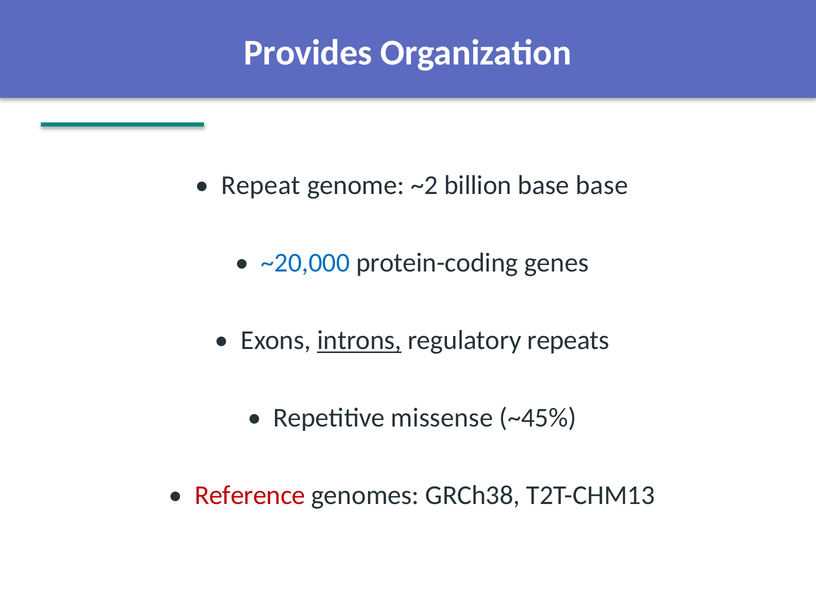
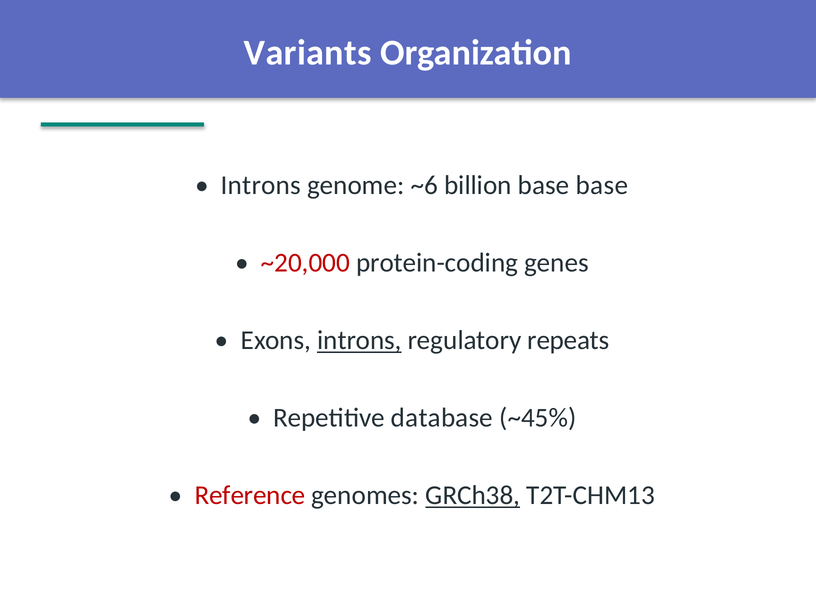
Provides: Provides -> Variants (308, 53)
Repeat: Repeat -> Introns (261, 185)
~2: ~2 -> ~6 (424, 185)
~20,000 colour: blue -> red (305, 263)
missense: missense -> database (442, 418)
GRCh38 underline: none -> present (473, 495)
